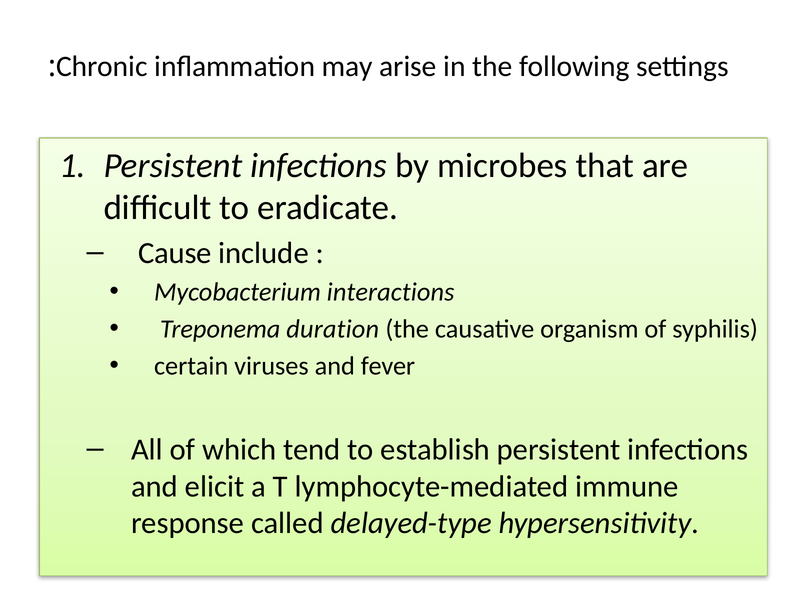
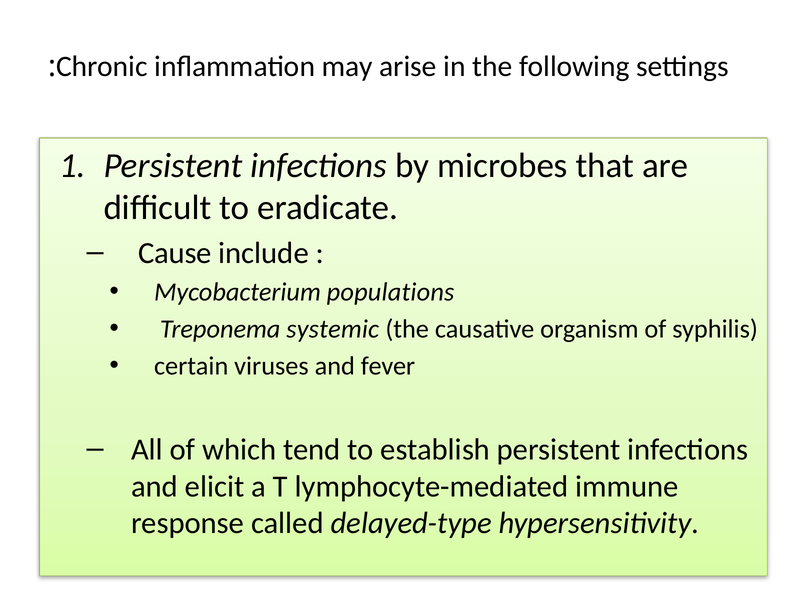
interactions: interactions -> populations (391, 292)
duration: duration -> systemic (333, 329)
